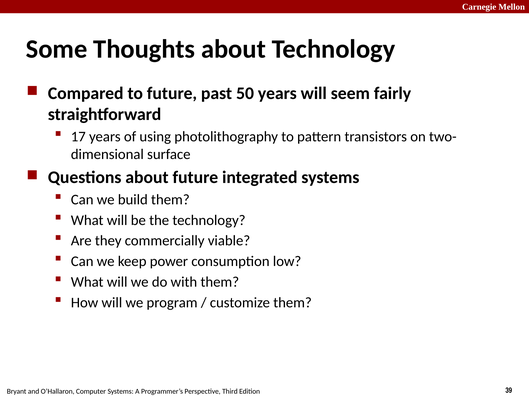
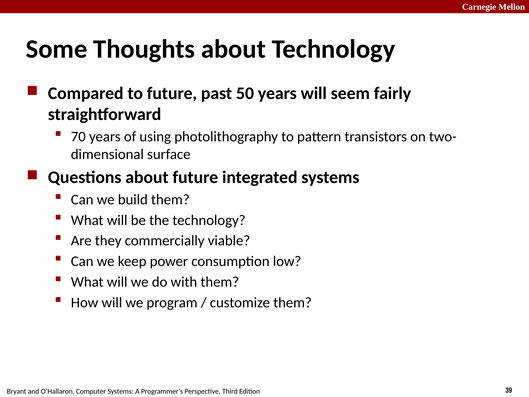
17: 17 -> 70 (78, 137)
